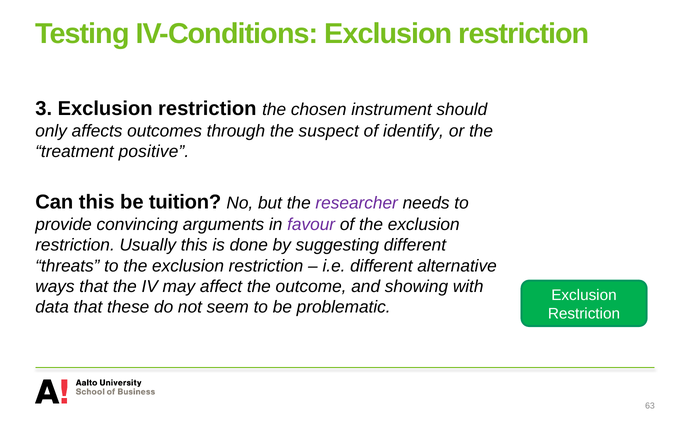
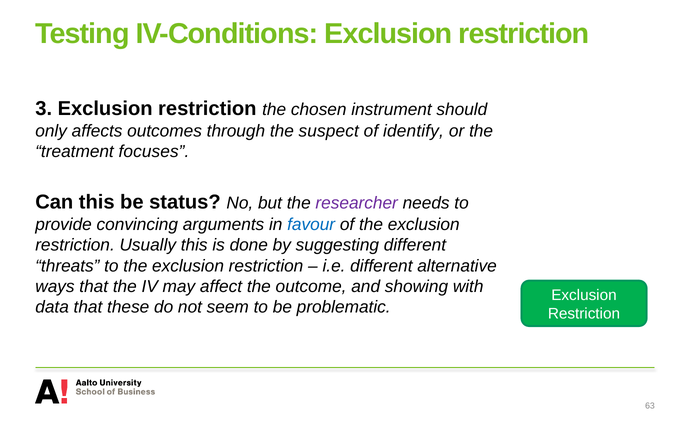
positive: positive -> focuses (154, 152)
tuition: tuition -> status (185, 202)
favour colour: purple -> blue (311, 225)
